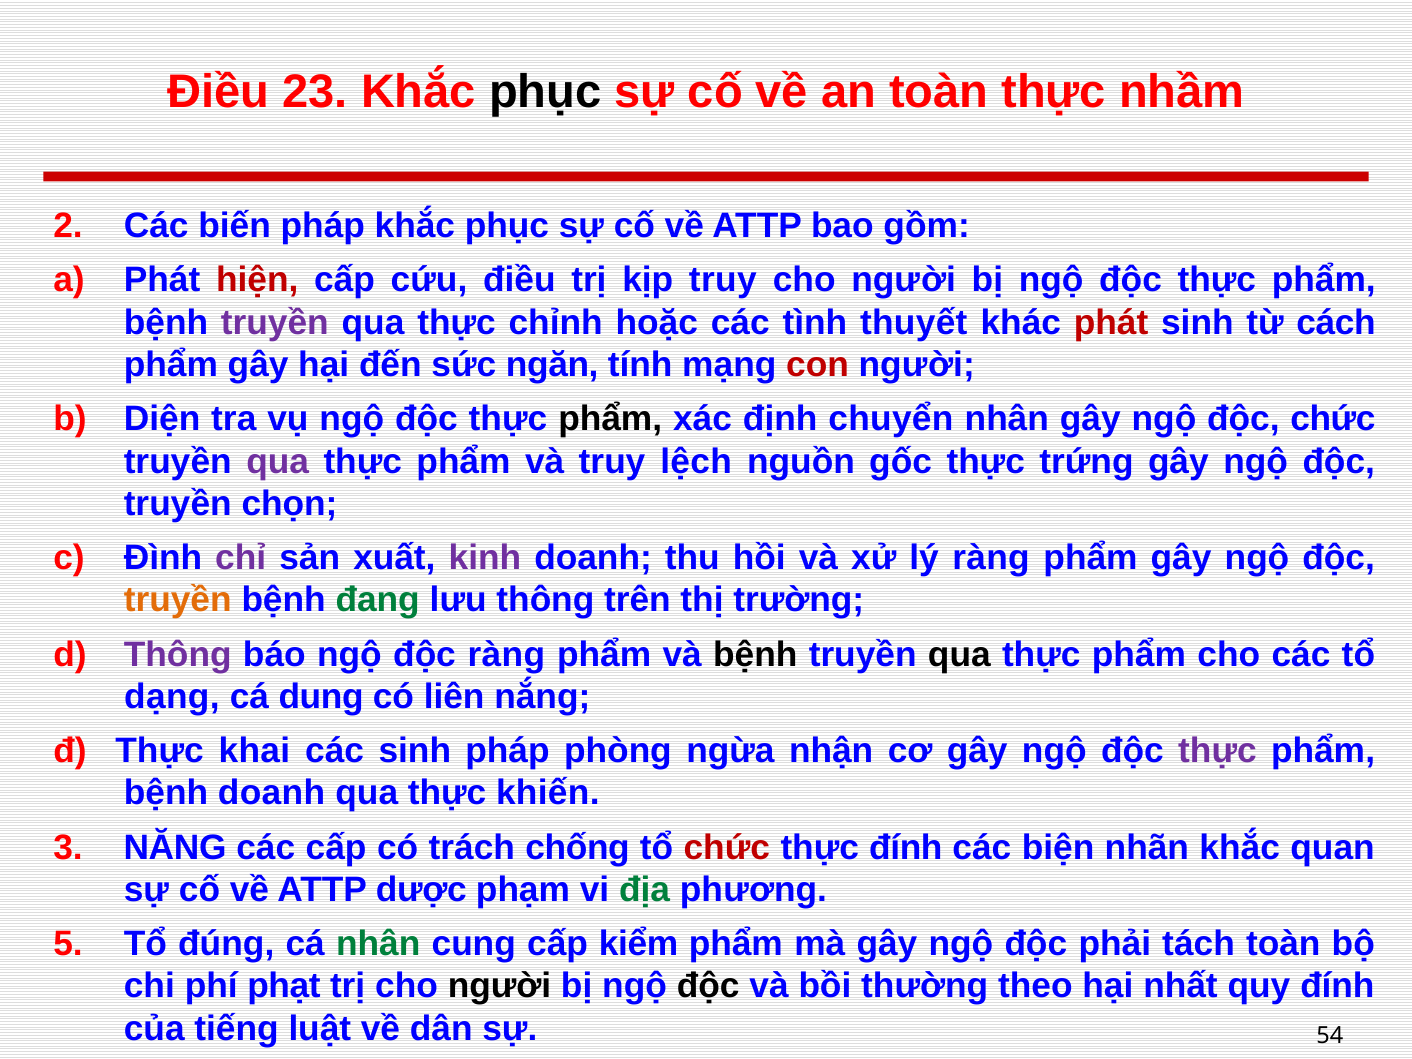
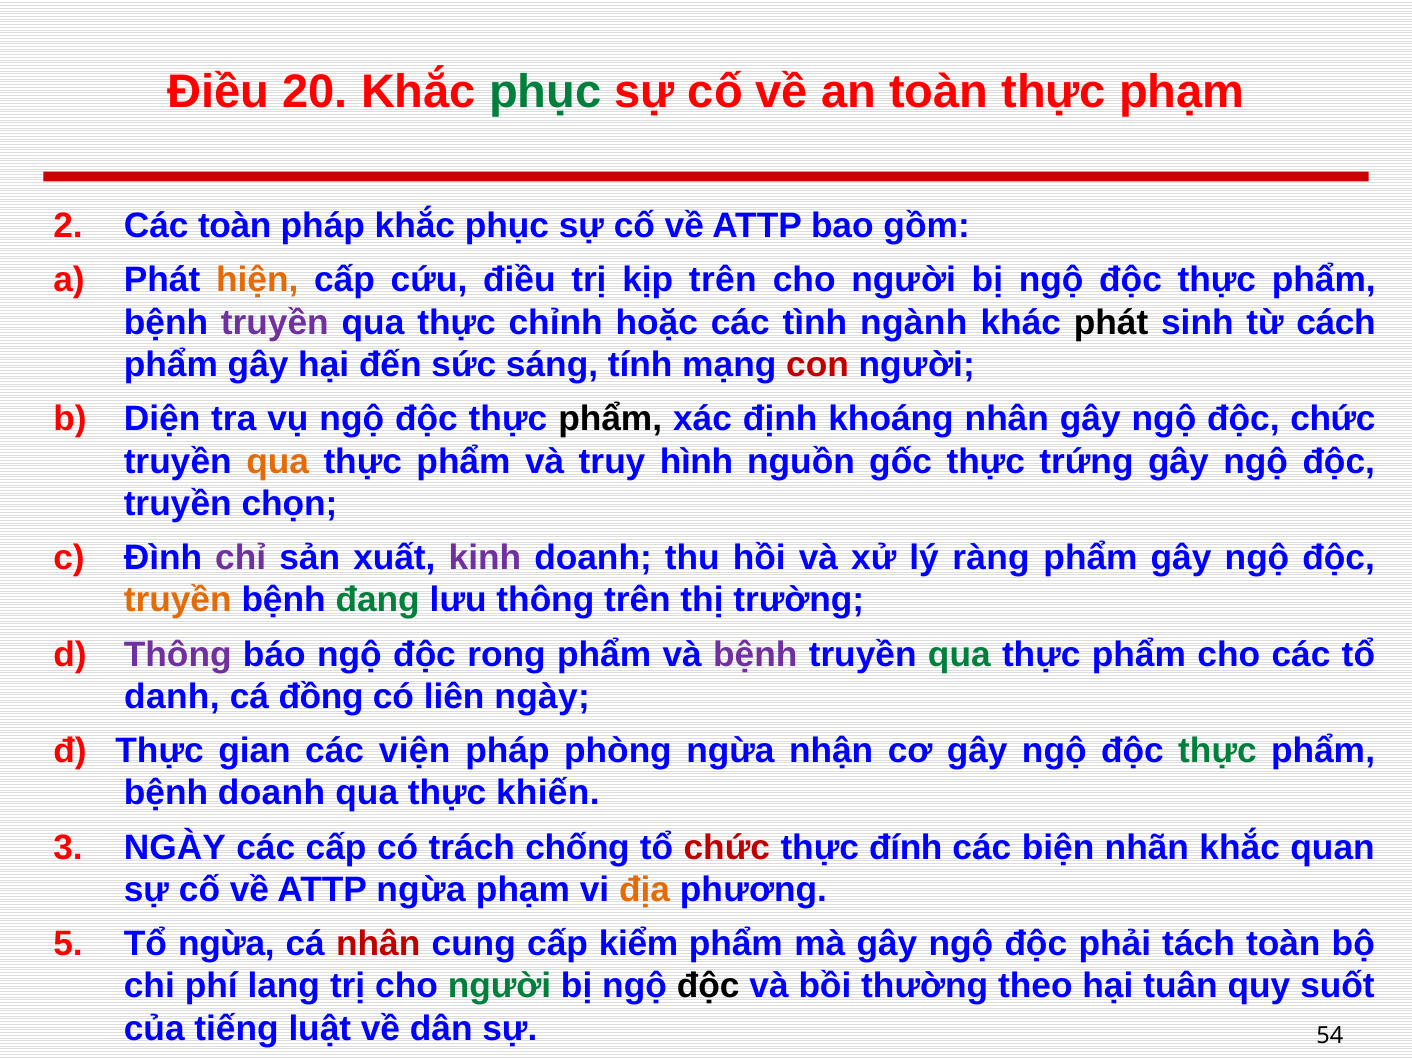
23: 23 -> 20 (315, 91)
phục colour: black -> green (545, 91)
thực nhầm: nhầm -> phạm (1182, 91)
Các biến: biến -> toàn (235, 226)
hiện colour: red -> orange (257, 280)
kịp truy: truy -> trên (723, 280)
thuyết: thuyết -> ngành (914, 323)
phát colour: red -> black (1111, 323)
ngăn: ngăn -> sáng (552, 365)
chuyển: chuyển -> khoáng (891, 419)
qua colour: purple -> orange (278, 461)
lệch: lệch -> hình (697, 461)
độc ràng: ràng -> rong (507, 654)
bệnh colour: black -> purple (755, 654)
qua colour: black -> green (959, 654)
dạng: dạng -> danh (172, 697)
dung: dung -> đồng (321, 697)
liên nắng: nắng -> ngày (542, 697)
khai: khai -> gian (255, 751)
các sinh: sinh -> viện (415, 751)
thực colour: purple -> green (1217, 751)
NĂNG: NĂNG -> NGÀY (175, 847)
ATTP dược: dược -> ngừa (421, 890)
địa colour: green -> orange (645, 890)
Tổ đúng: đúng -> ngừa (226, 944)
nhân colour: green -> red (378, 944)
phạt: phạt -> lang (284, 986)
người colour: black -> green (499, 986)
nhất: nhất -> tuân (1181, 986)
quy đính: đính -> suốt (1337, 986)
